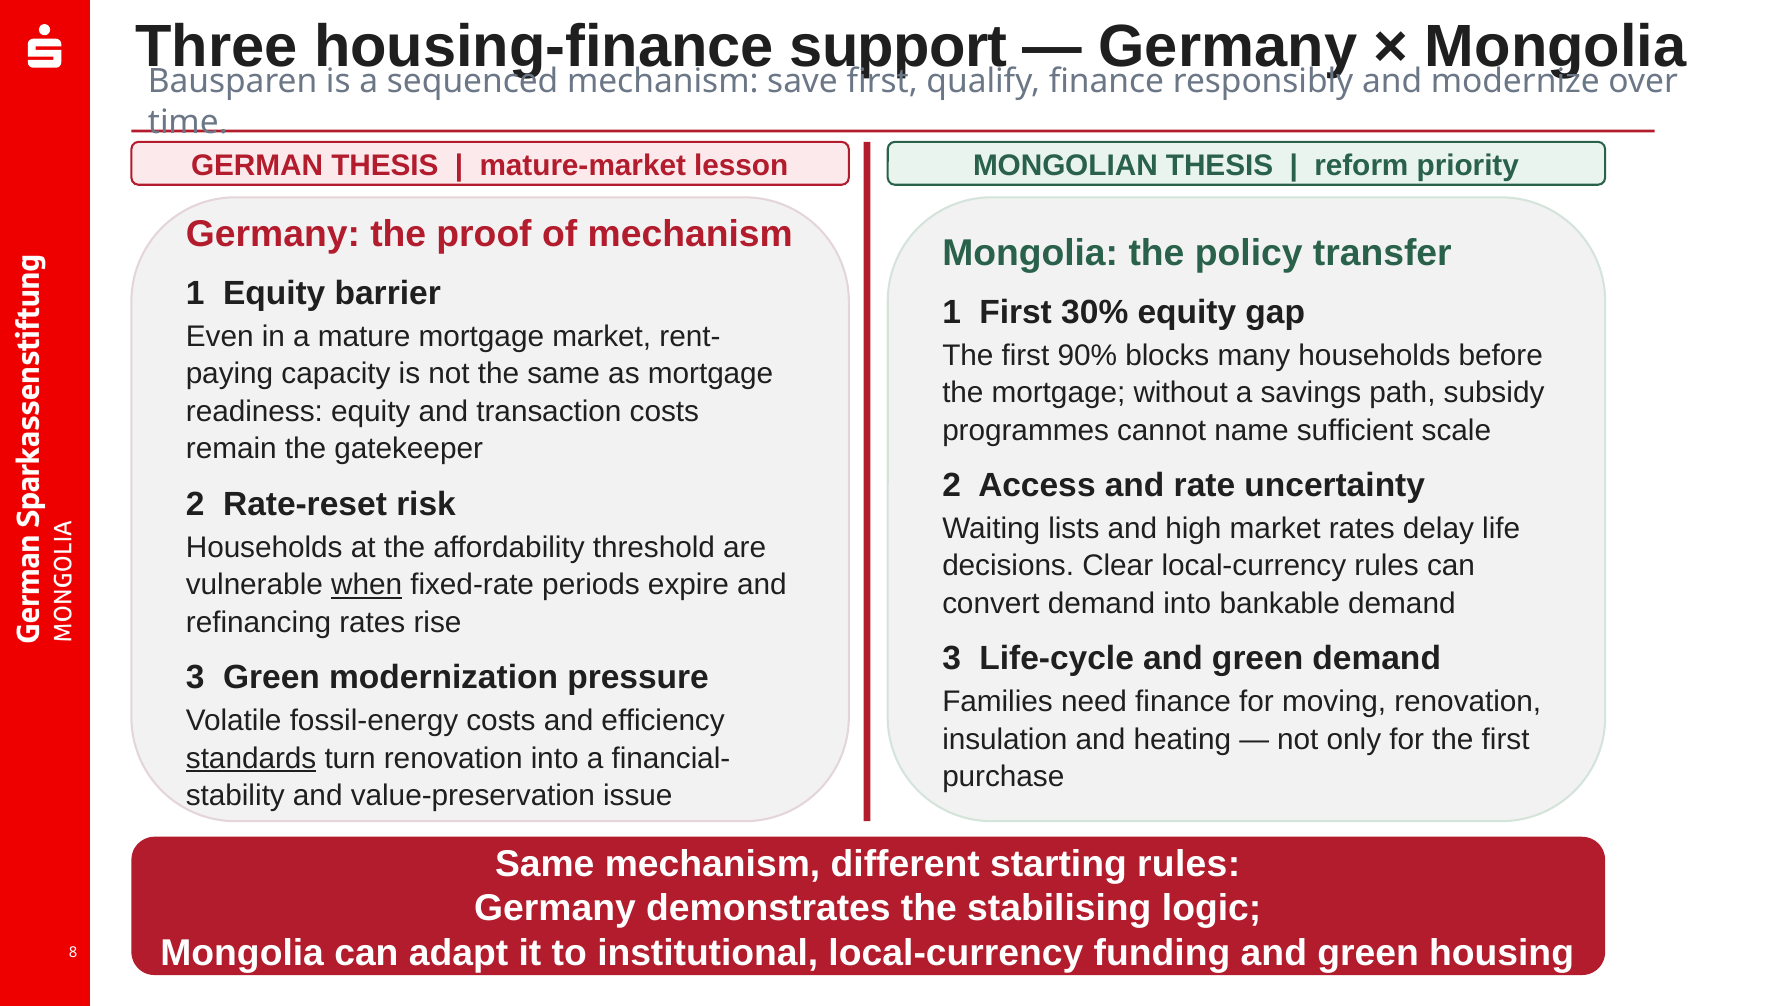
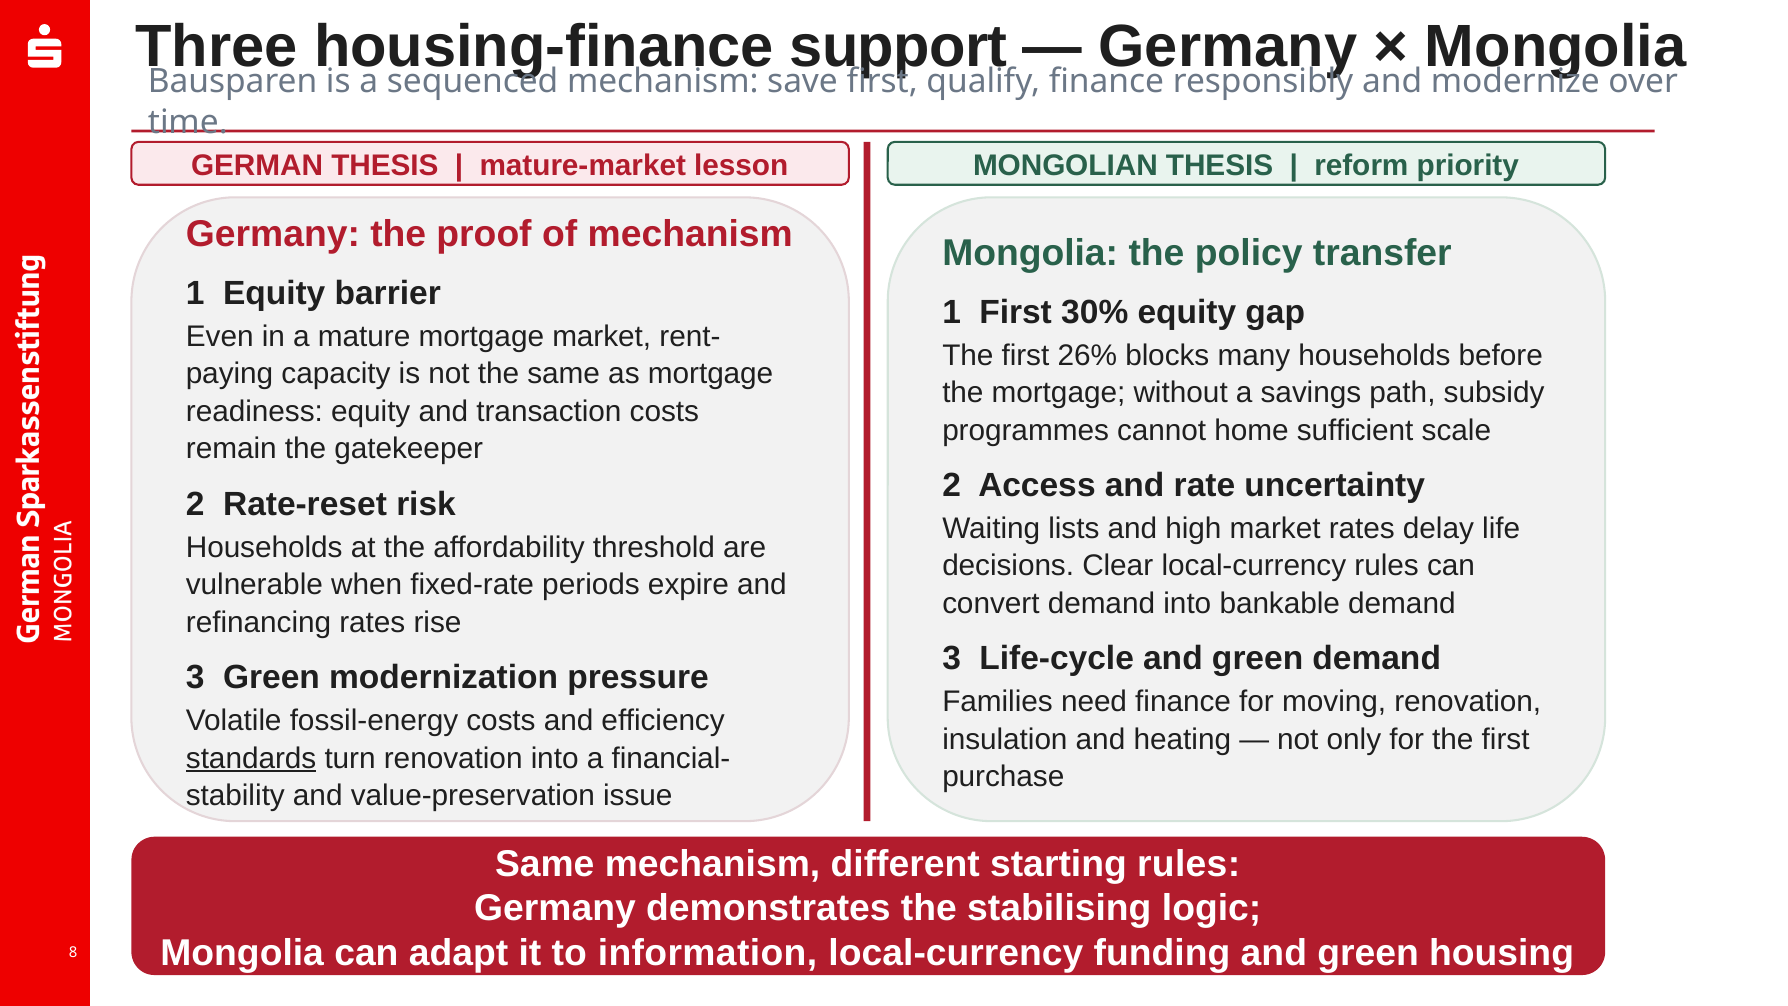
90%: 90% -> 26% (1087, 355)
name: name -> home (1252, 430)
when underline: present -> none (367, 585)
institutional: institutional -> information (707, 953)
